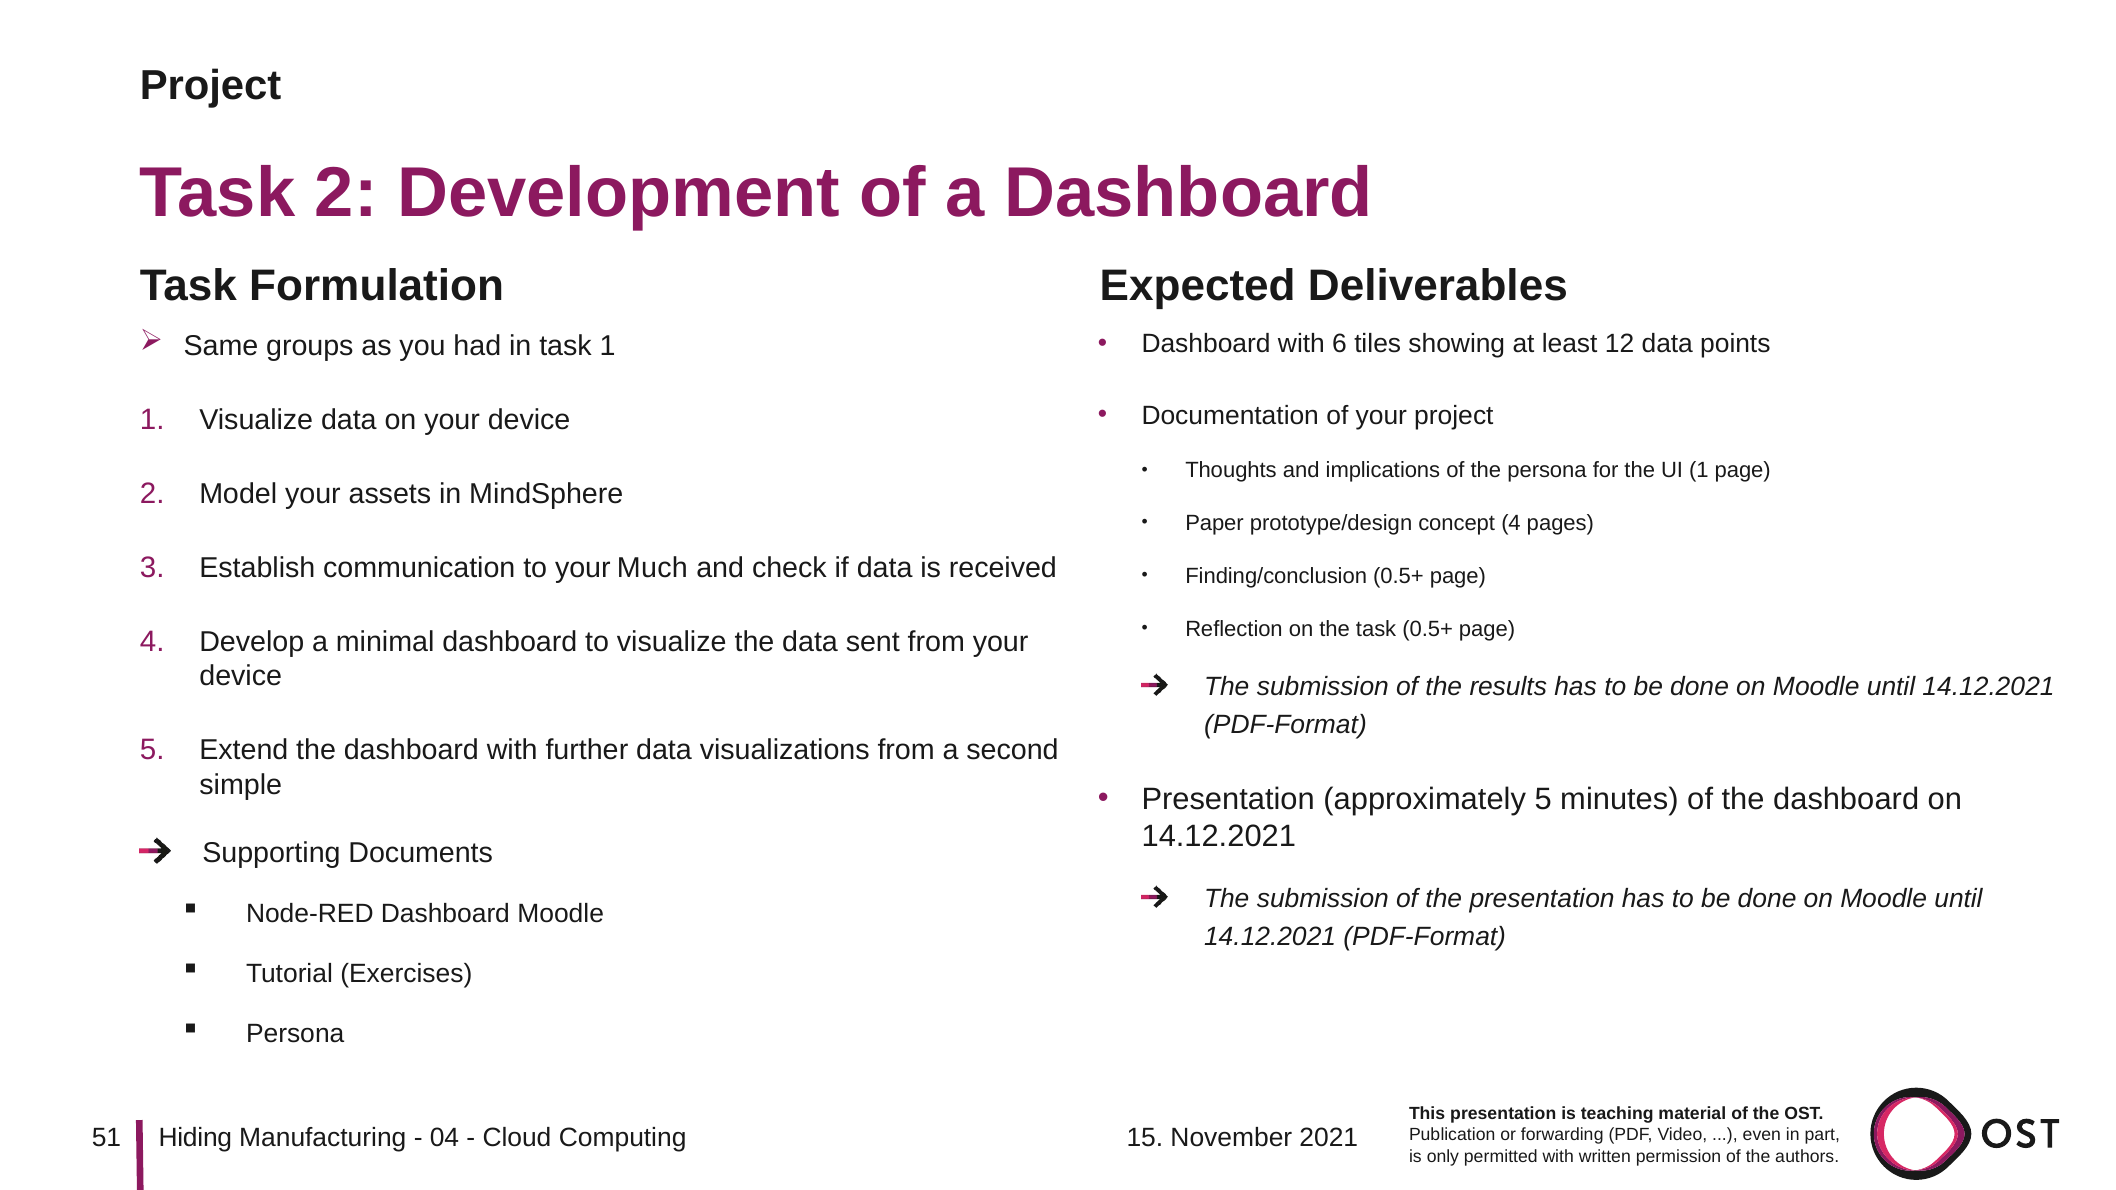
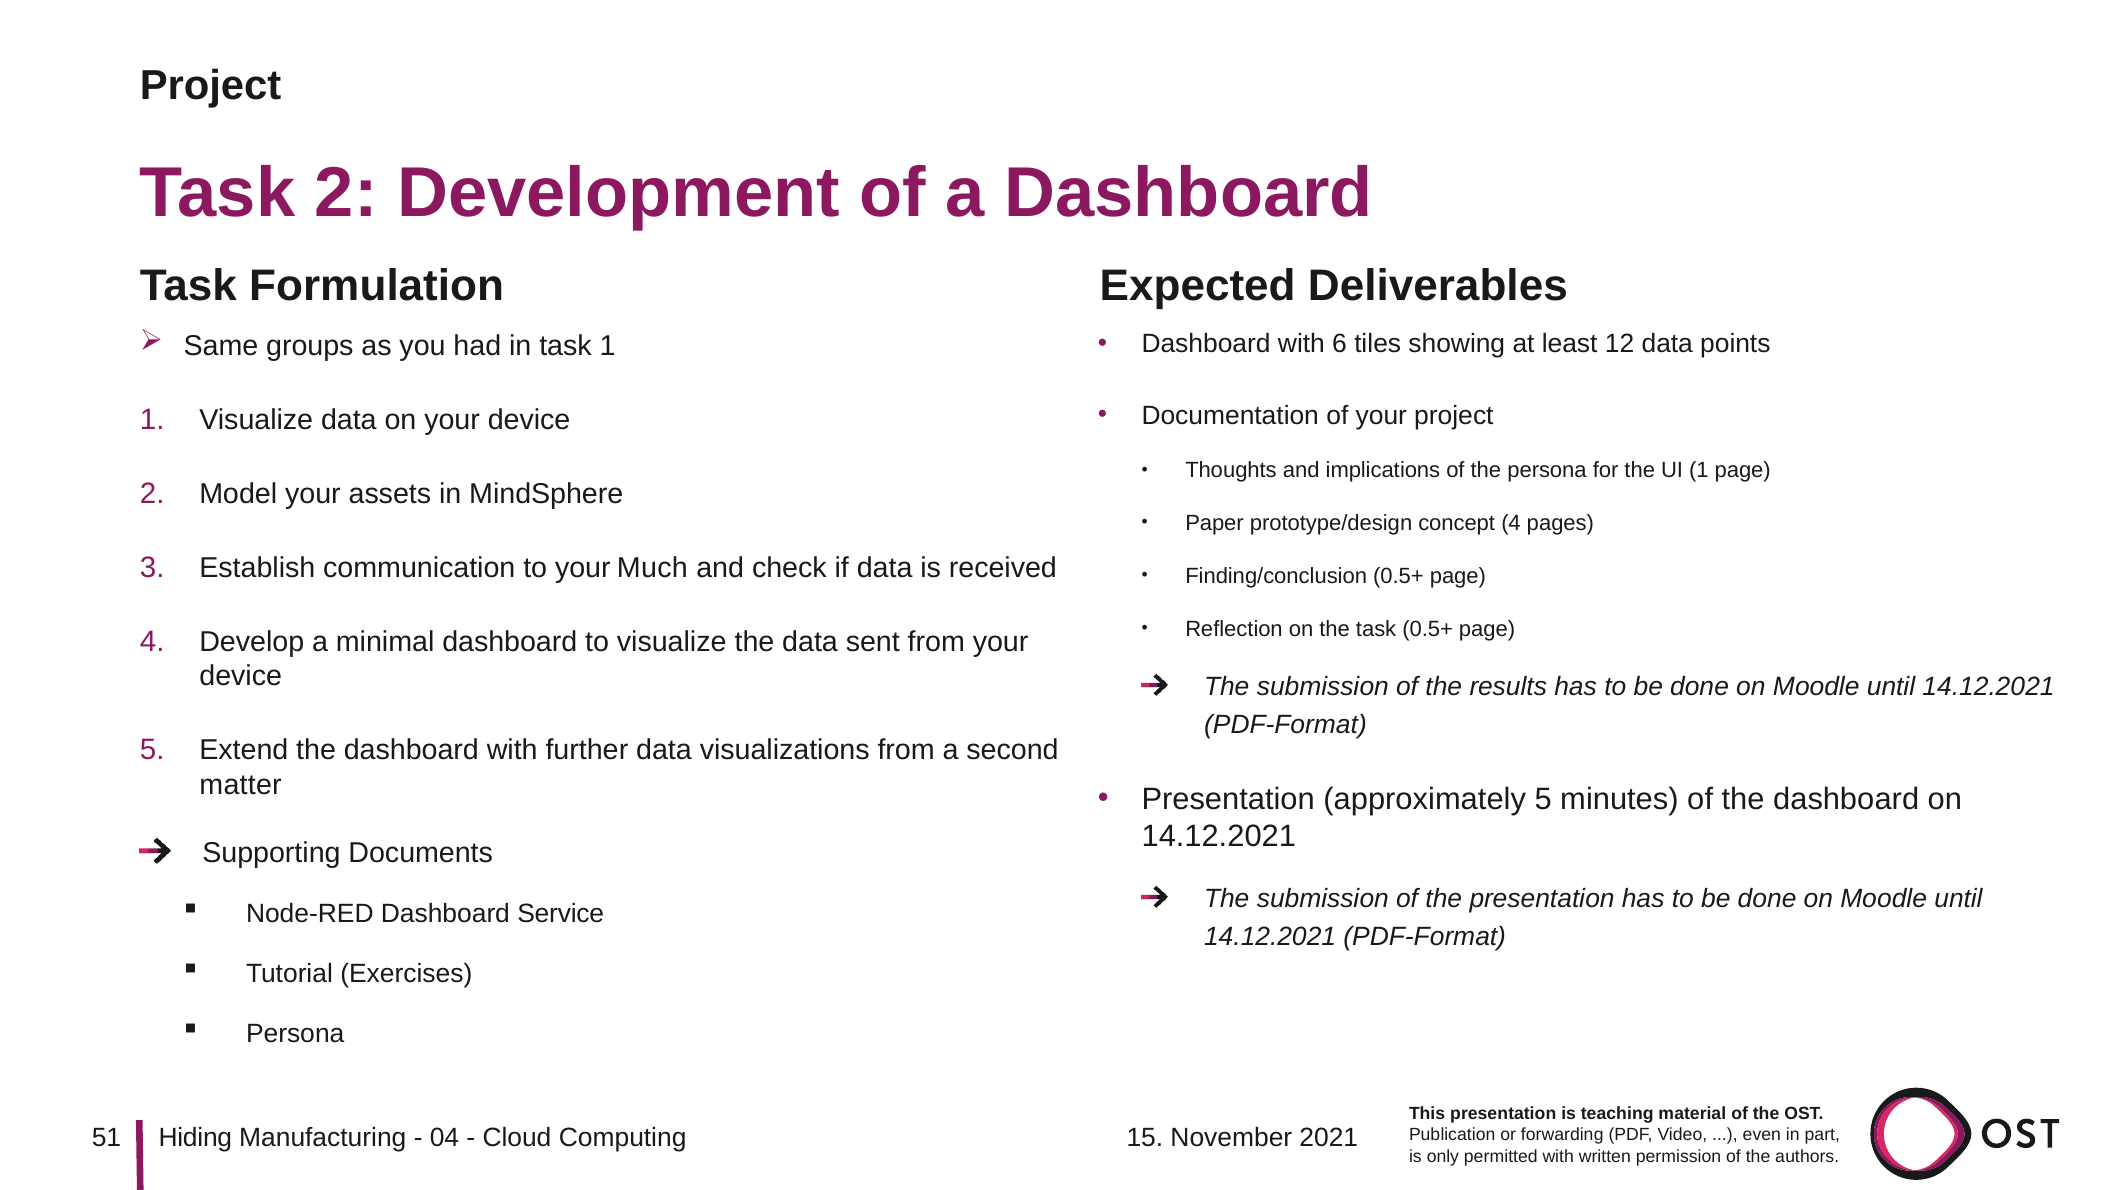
simple: simple -> matter (241, 785)
Dashboard Moodle: Moodle -> Service (561, 914)
